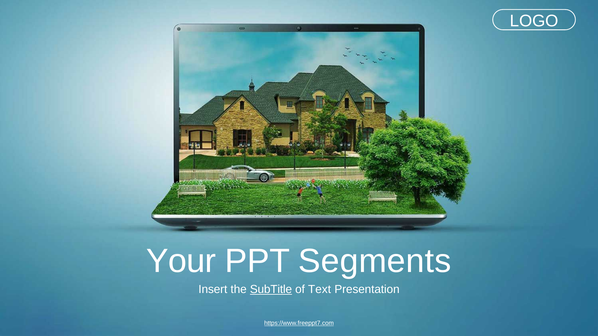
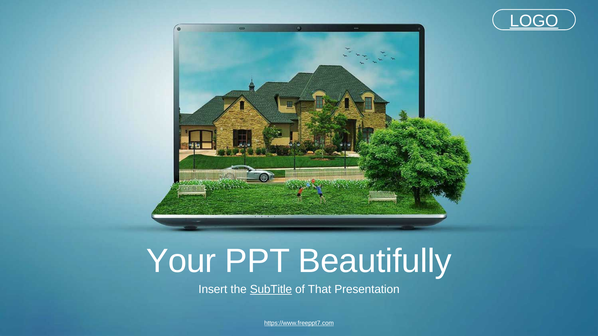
LOGO underline: none -> present (534, 21)
Segments: Segments -> Beautifully (375, 261)
Text: Text -> That (320, 290)
